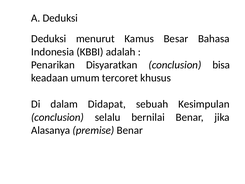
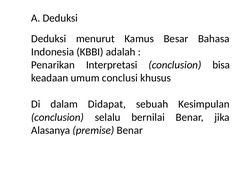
Disyaratkan: Disyaratkan -> Interpretasi (112, 65)
tercoret: tercoret -> conclusi (120, 78)
